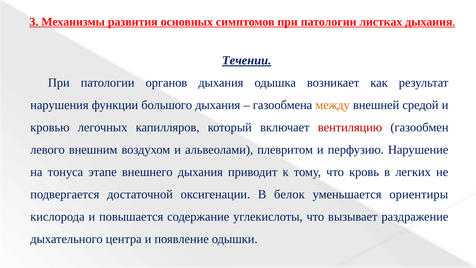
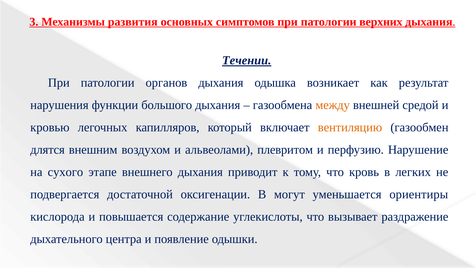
листках: листках -> верхних (381, 22)
вентиляцию colour: red -> orange (350, 127)
левого: левого -> длятся (48, 150)
тонуса: тонуса -> сухого (65, 172)
белок: белок -> могут (289, 194)
